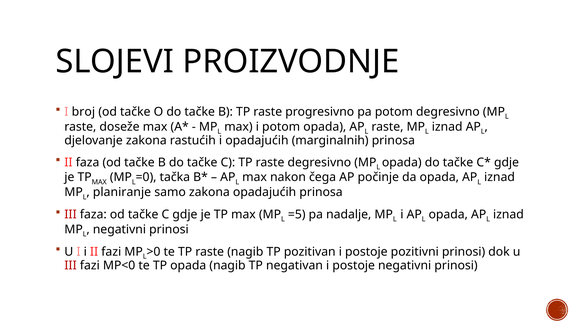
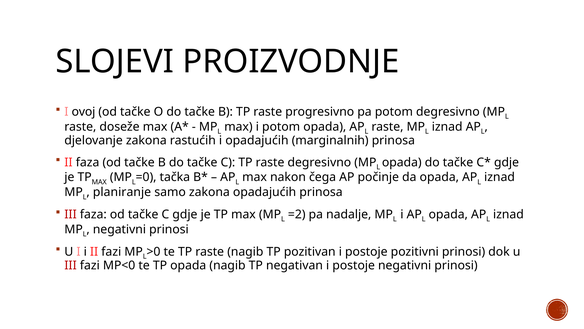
broj: broj -> ovoj (83, 112)
=5: =5 -> =2 (297, 214)
